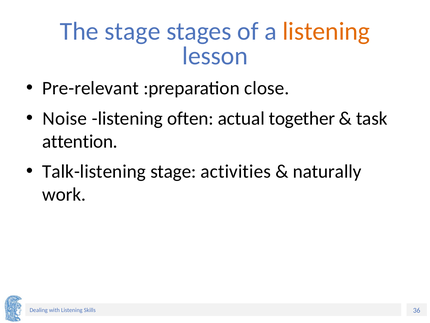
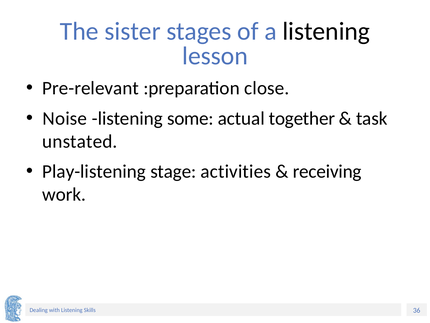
The stage: stage -> sister (133, 31)
listening colour: orange -> black (326, 31)
often: often -> some (190, 118)
attention: attention -> unstated (80, 141)
Talk-listening: Talk-listening -> Play-listening (94, 171)
naturally: naturally -> receiving (327, 171)
